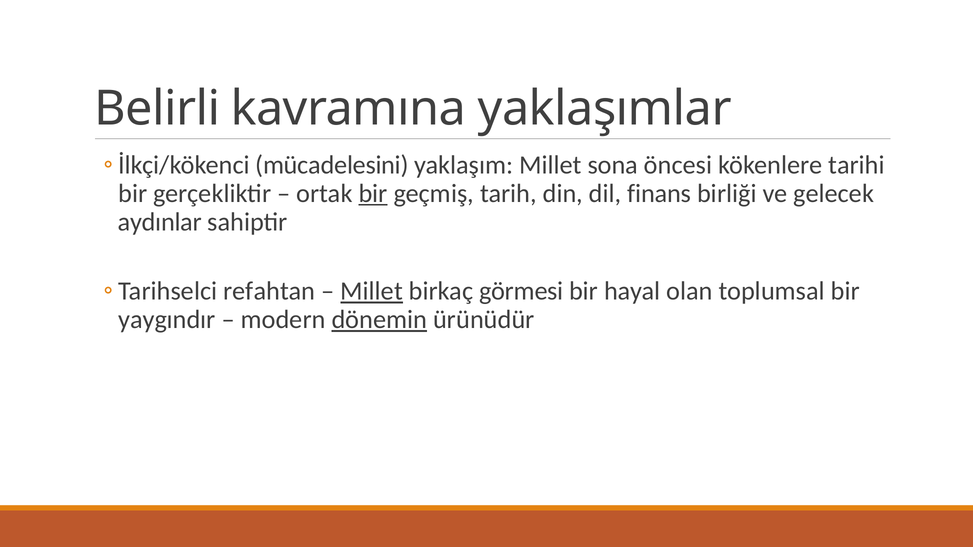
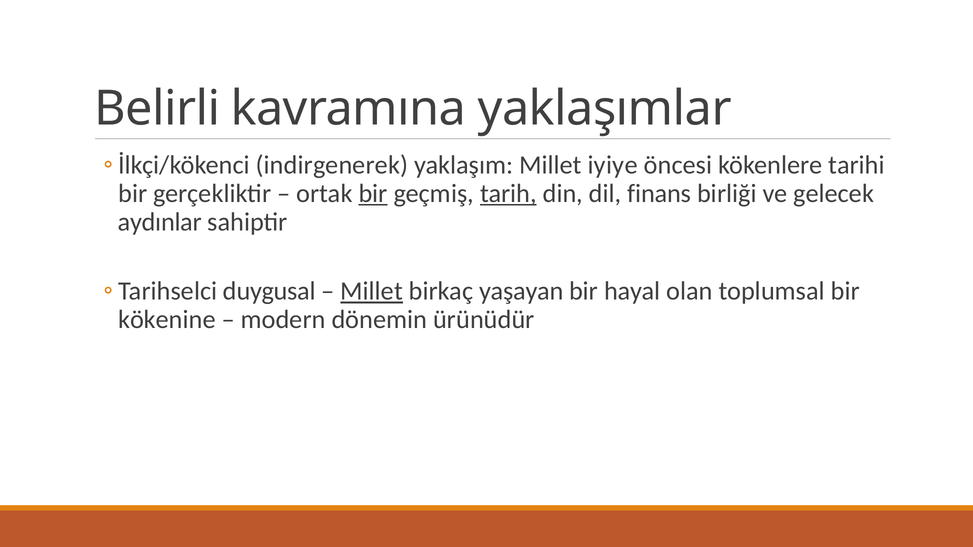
mücadelesini: mücadelesini -> indirgenerek (332, 165)
sona: sona -> iyiye (613, 165)
tarih underline: none -> present (508, 194)
refahtan: refahtan -> duygusal (269, 291)
görmesi: görmesi -> yaşayan (521, 291)
yaygındır: yaygındır -> kökenine (167, 320)
dönemin underline: present -> none (379, 320)
